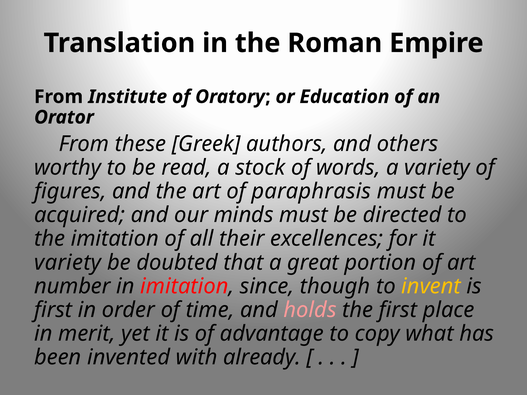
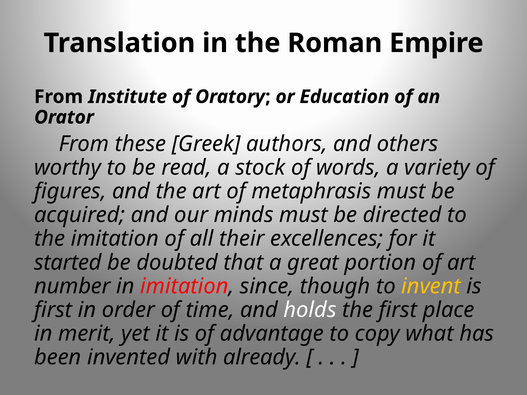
paraphrasis: paraphrasis -> metaphrasis (311, 191)
variety: variety -> started (68, 263)
holds colour: pink -> white (310, 310)
